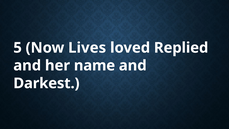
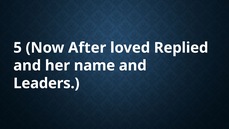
Lives: Lives -> After (87, 48)
Darkest: Darkest -> Leaders (46, 83)
